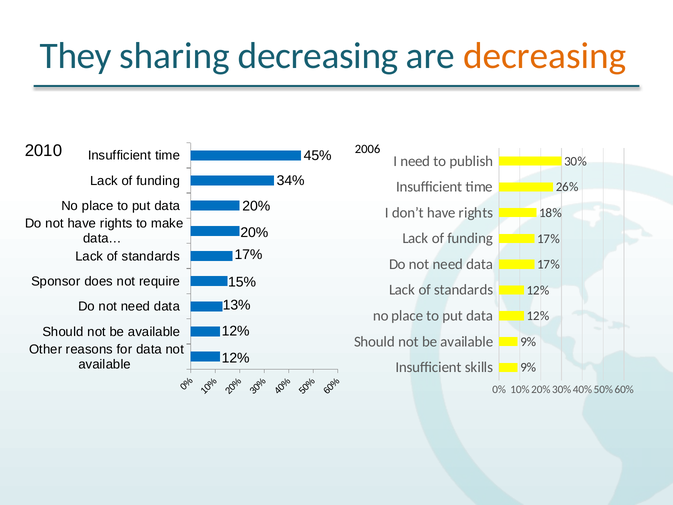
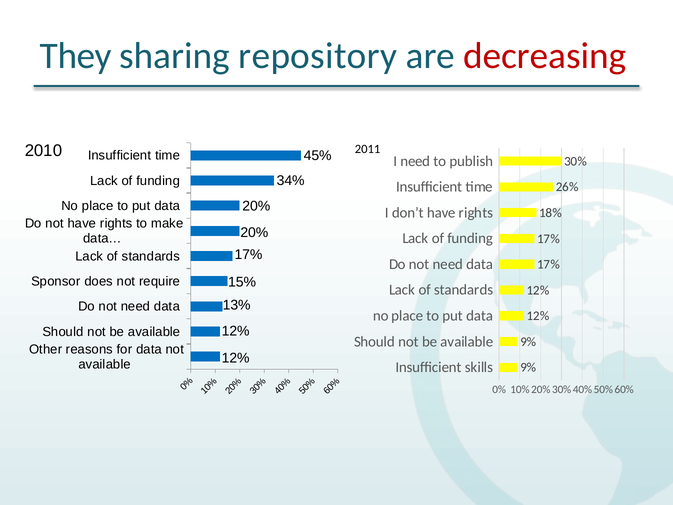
sharing decreasing: decreasing -> repository (318, 56)
decreasing colour: orange -> red (545, 56)
2006: 2006 -> 2011 (368, 149)
